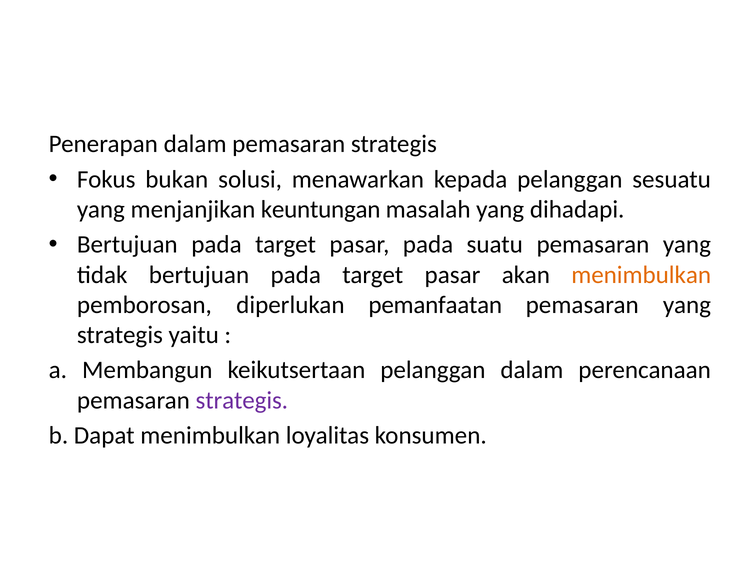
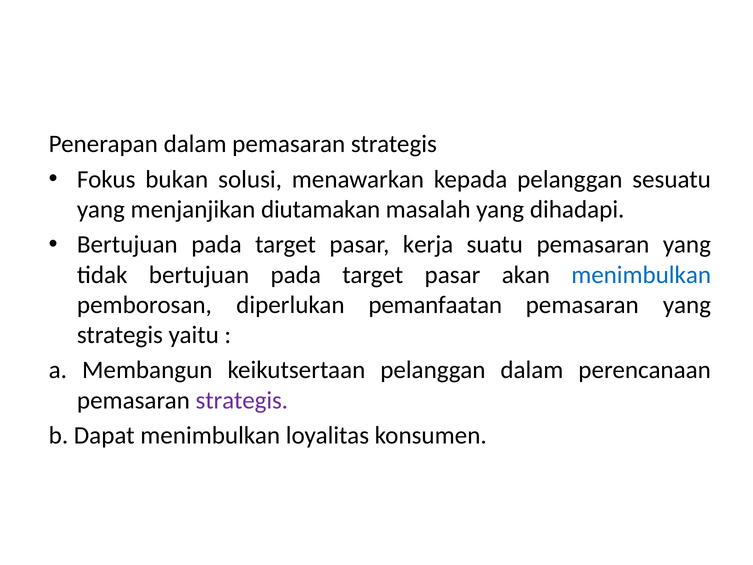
keuntungan: keuntungan -> diutamakan (321, 209)
pasar pada: pada -> kerja (428, 245)
menimbulkan colour: orange -> blue (641, 275)
